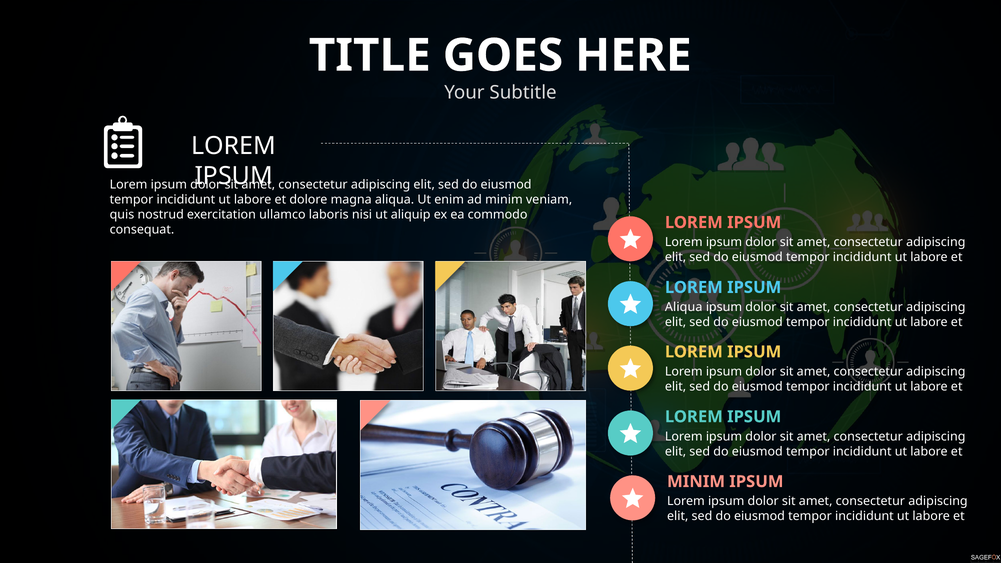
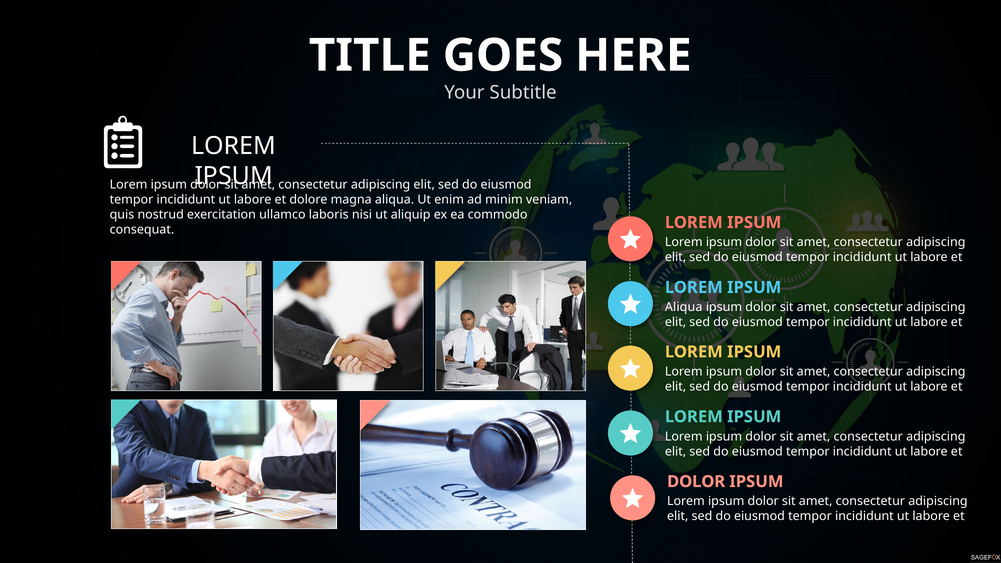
MINIM: MINIM -> DOLOR (696, 482)
